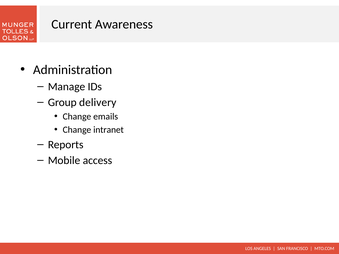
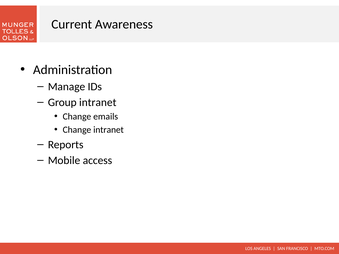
Group delivery: delivery -> intranet (98, 102)
